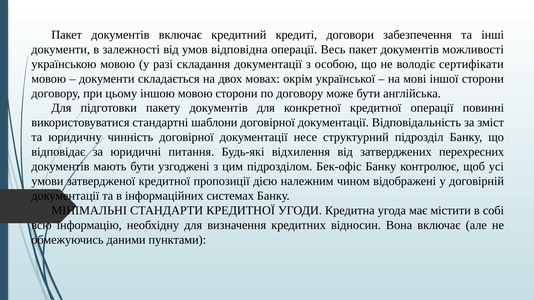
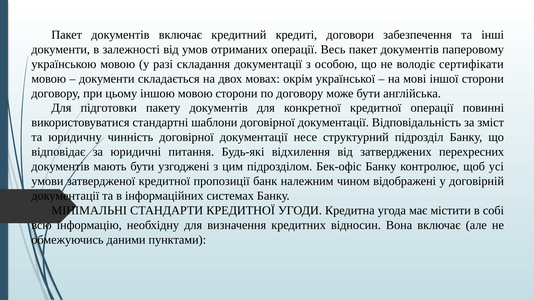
відповідна: відповідна -> отриманих (239, 49)
можливості: можливості -> паперовому (473, 49)
дією: дією -> банк (265, 181)
